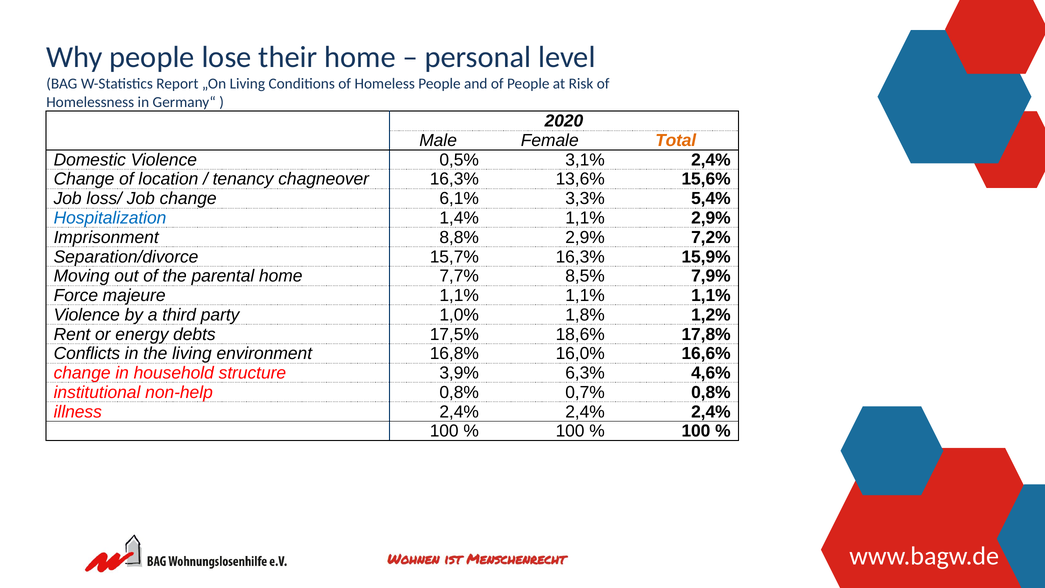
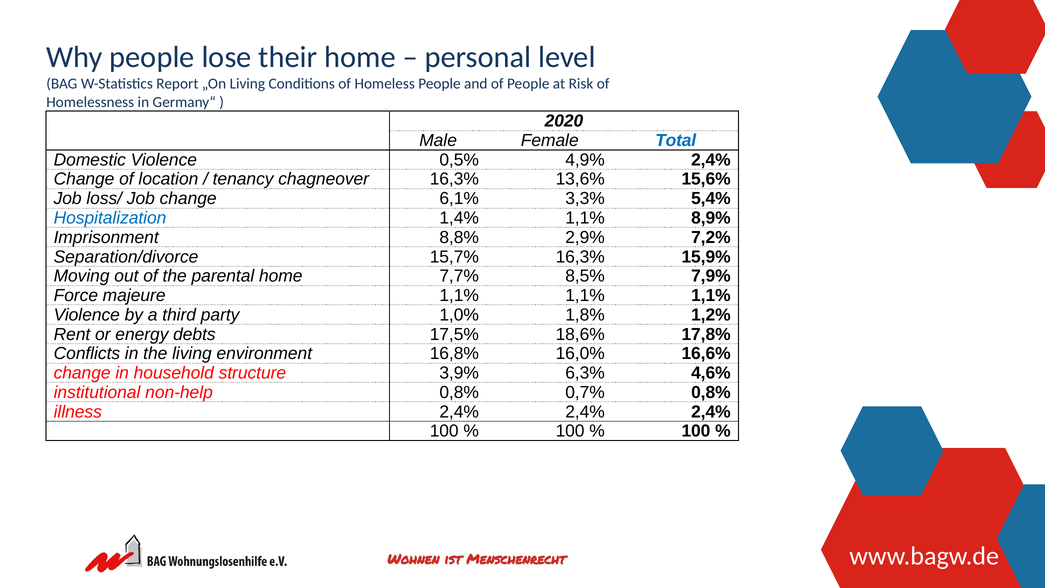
Total colour: orange -> blue (676, 140)
3,1%: 3,1% -> 4,9% (585, 160)
1,1% 2,9%: 2,9% -> 8,9% (711, 218)
